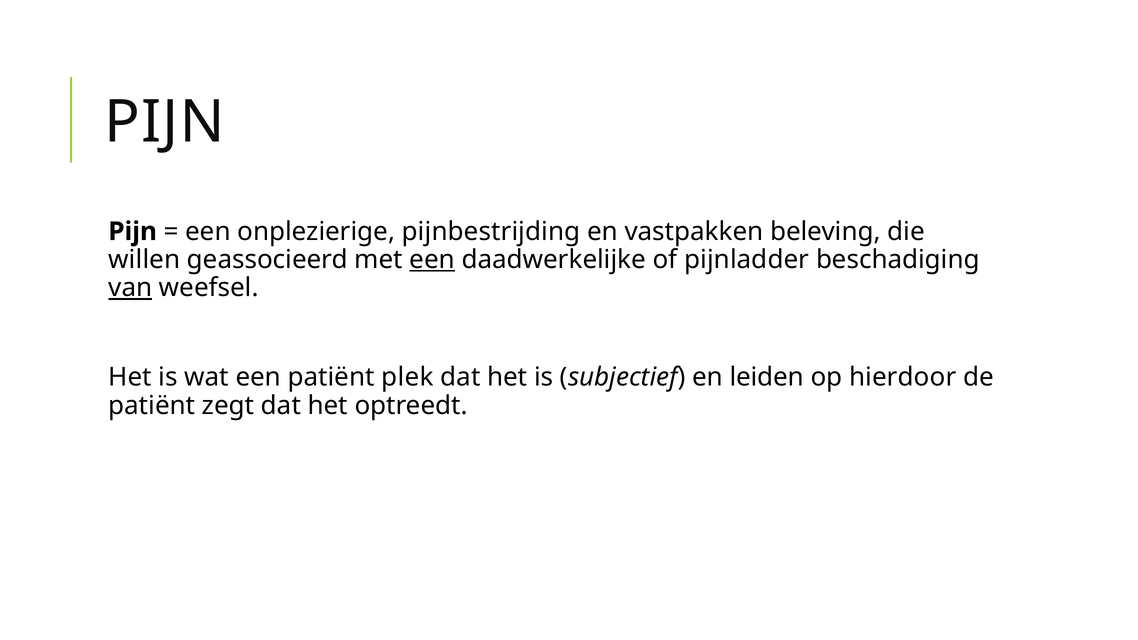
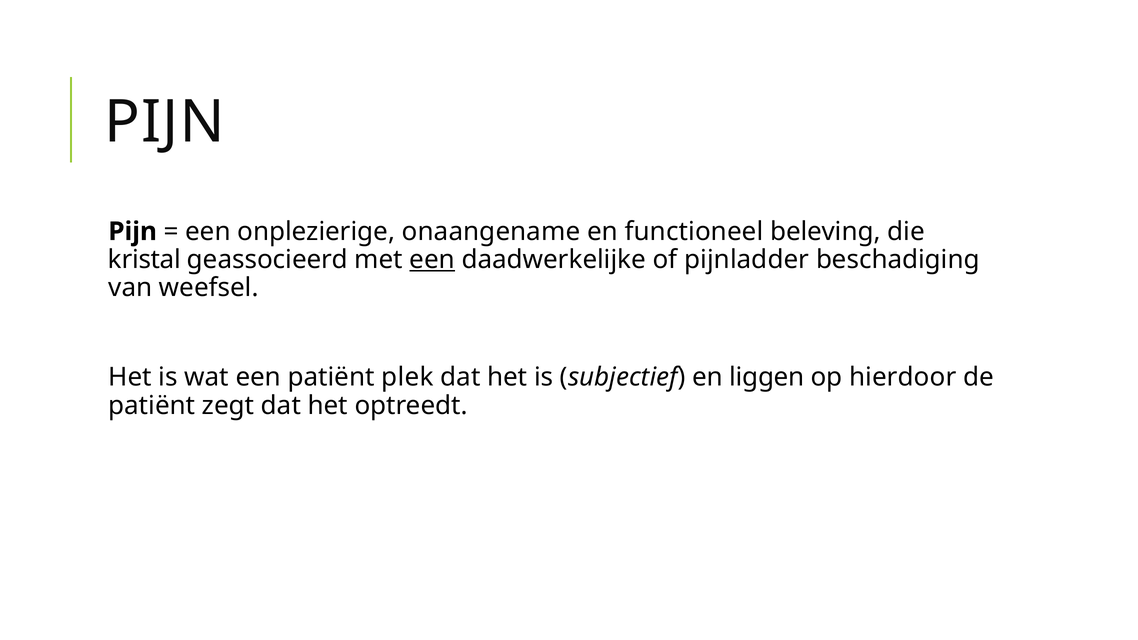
pijnbestrijding: pijnbestrijding -> onaangename (491, 232)
vastpakken: vastpakken -> functioneel (694, 232)
willen: willen -> kristal (144, 260)
van underline: present -> none (130, 288)
leiden: leiden -> liggen (767, 377)
